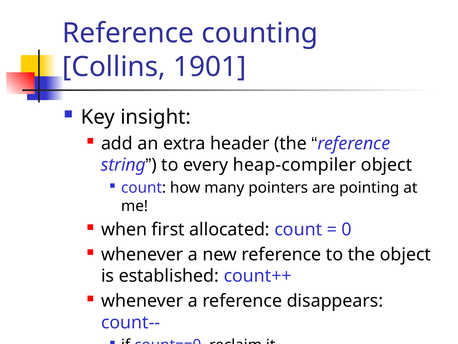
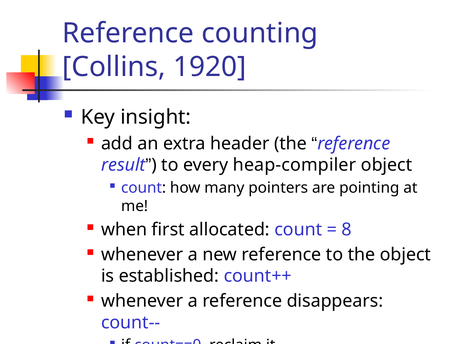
1901: 1901 -> 1920 (210, 67)
string: string -> result (123, 165)
0: 0 -> 8 (347, 229)
